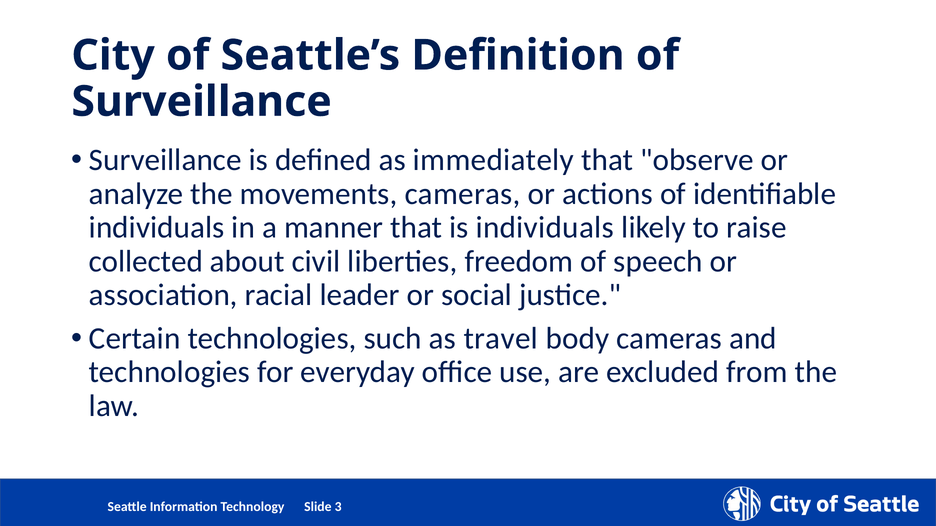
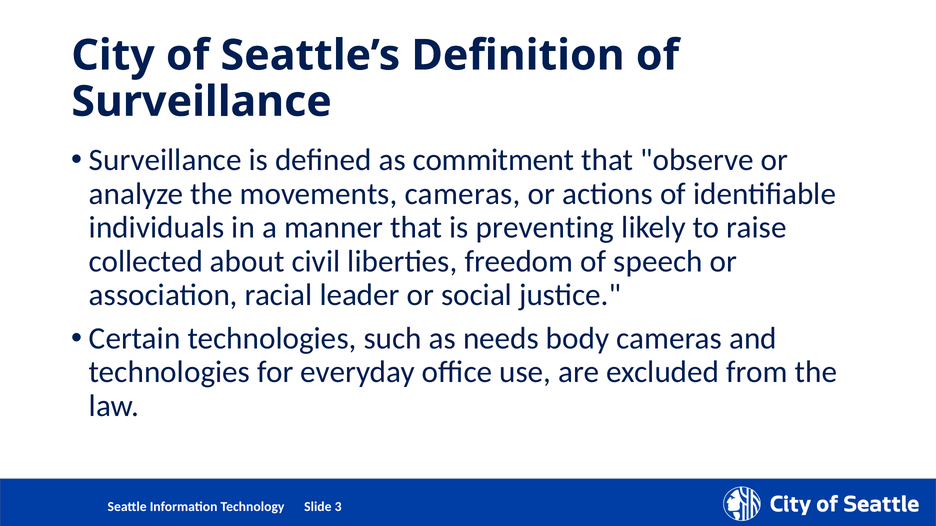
immediately: immediately -> commitment (494, 160)
is individuals: individuals -> preventing (545, 228)
travel: travel -> needs (501, 339)
